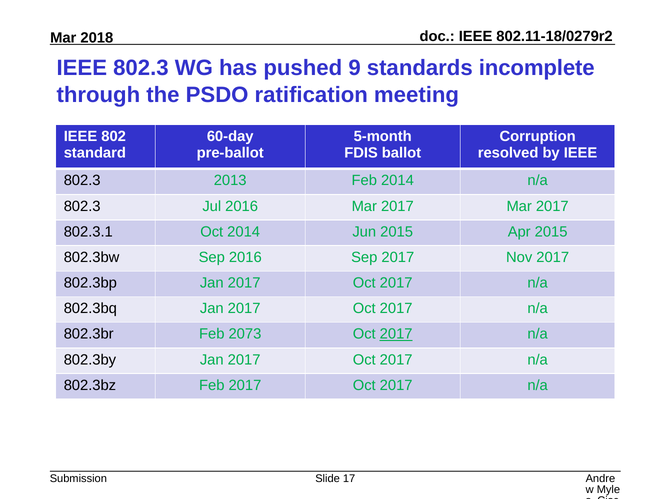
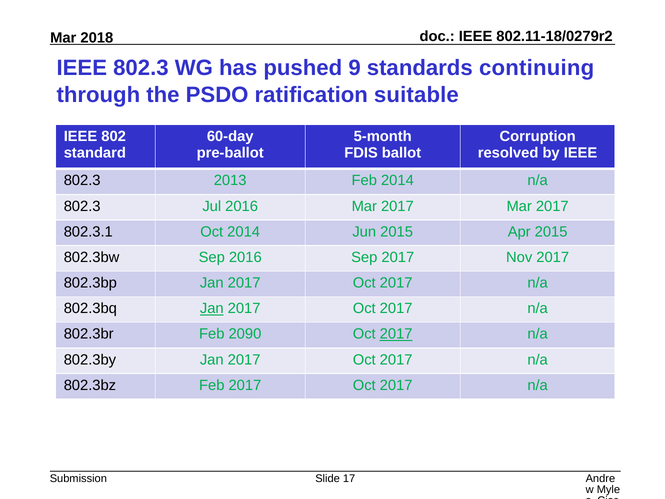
incomplete: incomplete -> continuing (537, 68)
meeting: meeting -> suitable (416, 95)
Jan underline: none -> present (212, 308)
2073: 2073 -> 2090 (245, 334)
